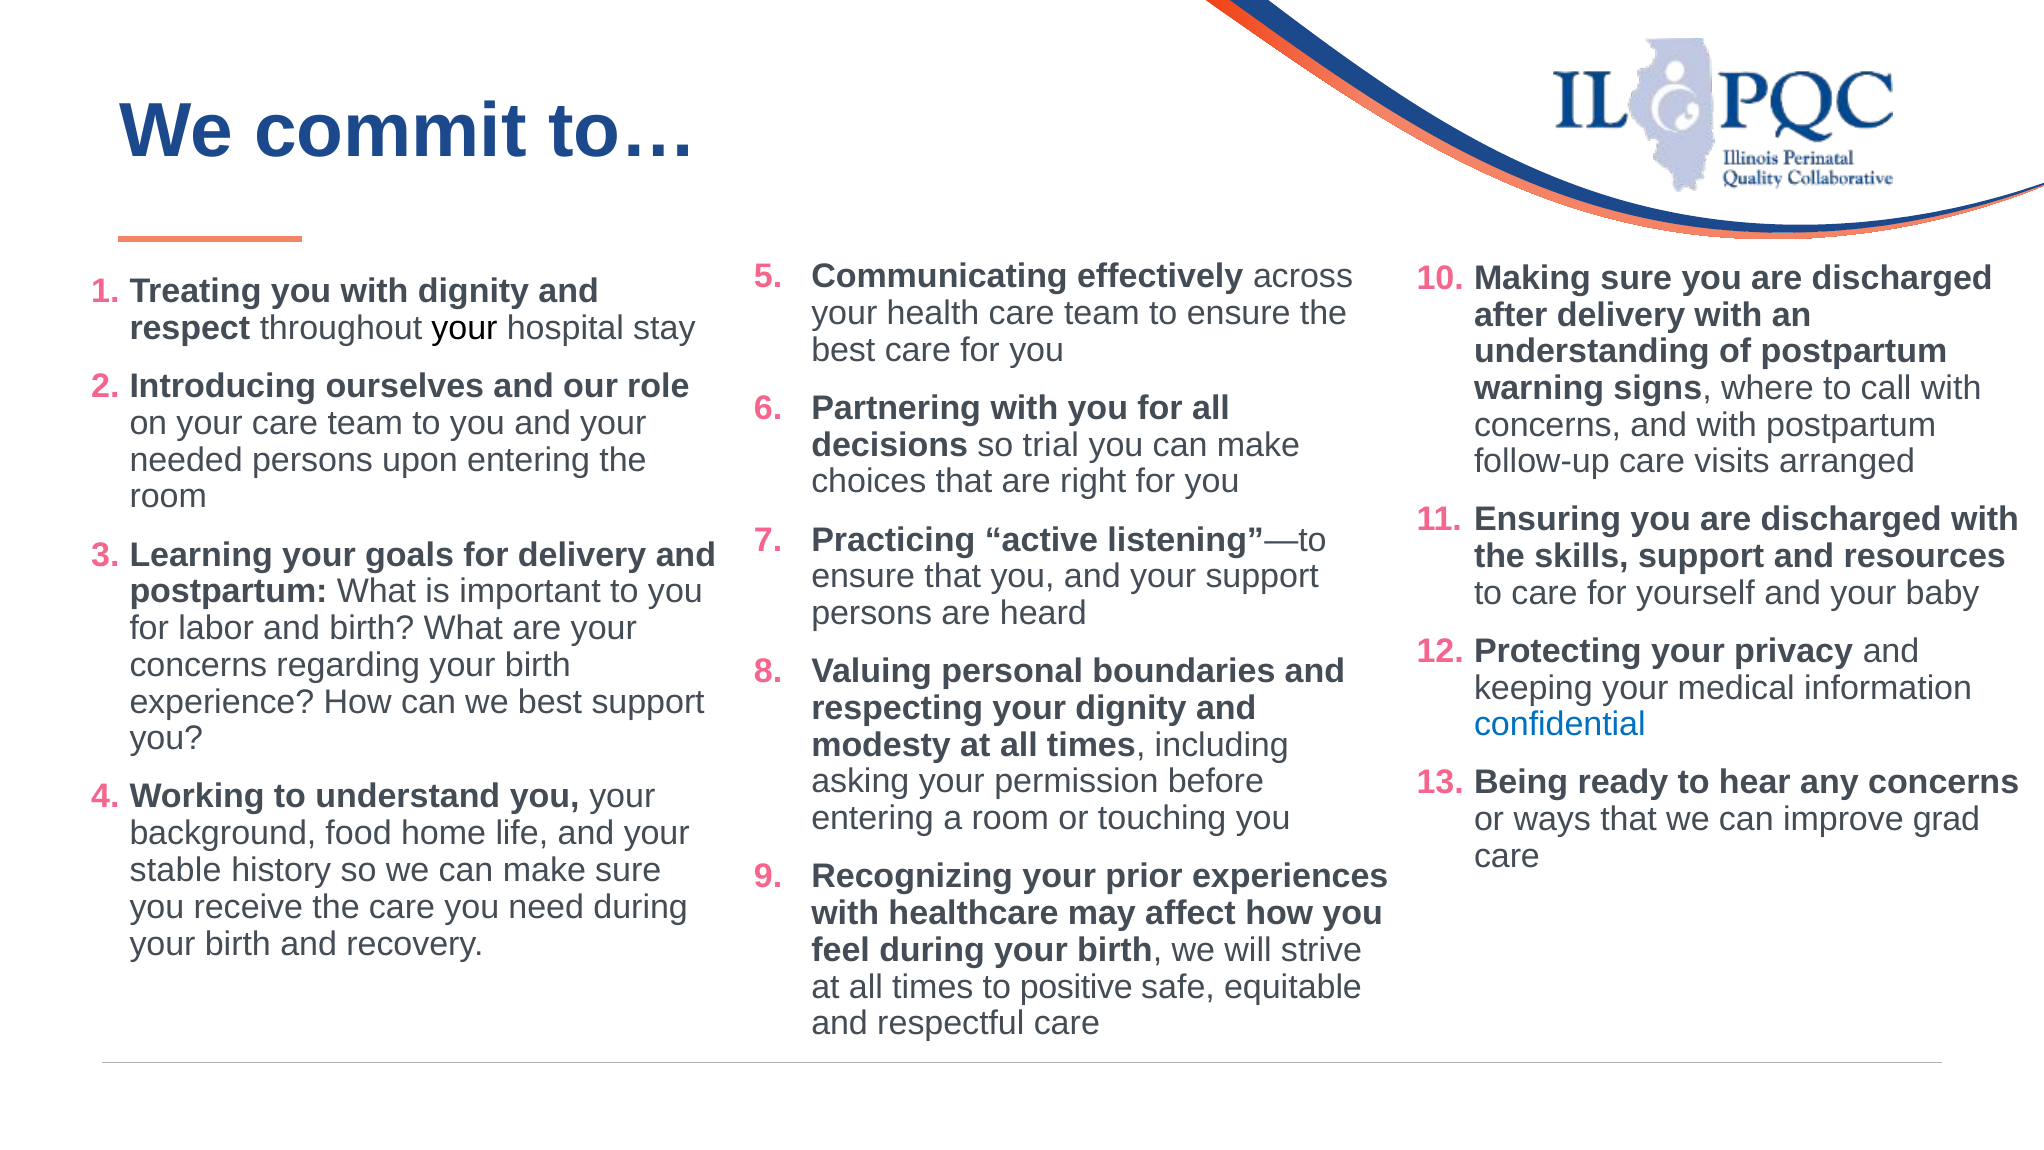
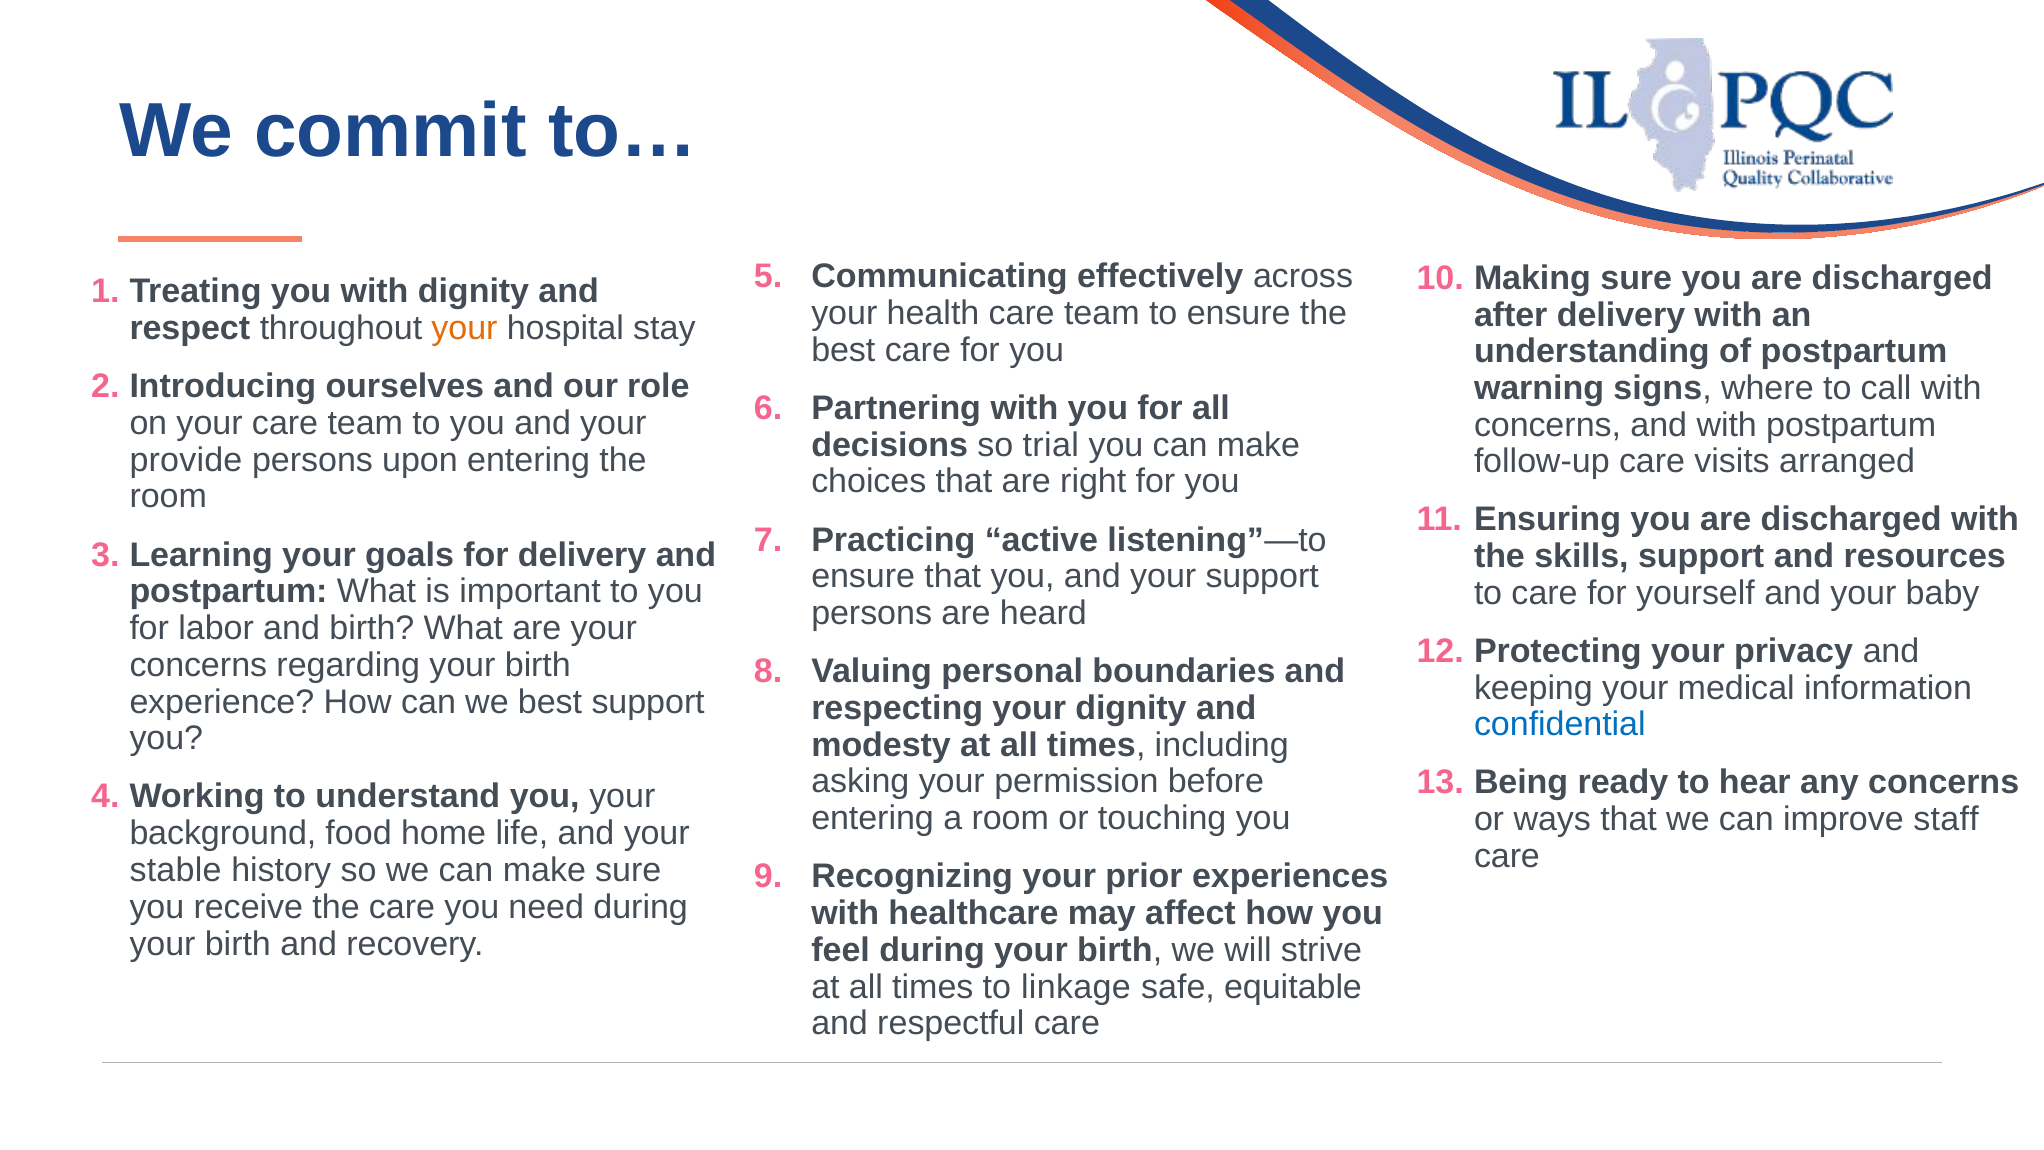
your colour: black -> orange (464, 328)
needed: needed -> provide (186, 460)
grad: grad -> staff (1946, 819)
positive: positive -> linkage (1076, 987)
